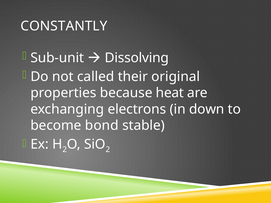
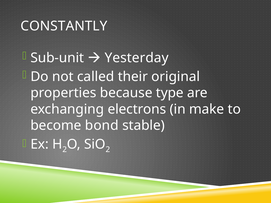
Dissolving: Dissolving -> Yesterday (137, 58)
heat: heat -> type (170, 93)
down: down -> make (207, 109)
